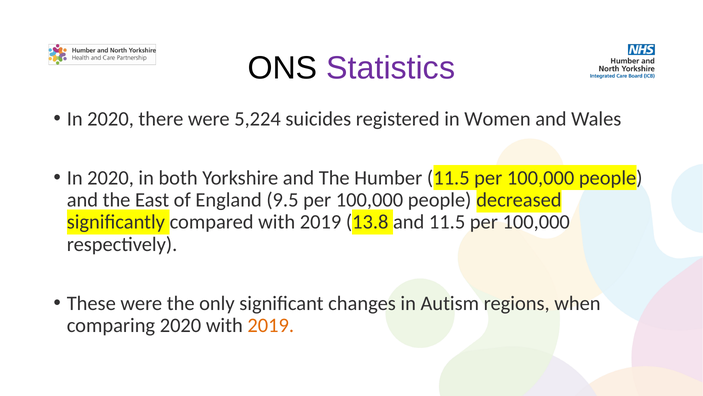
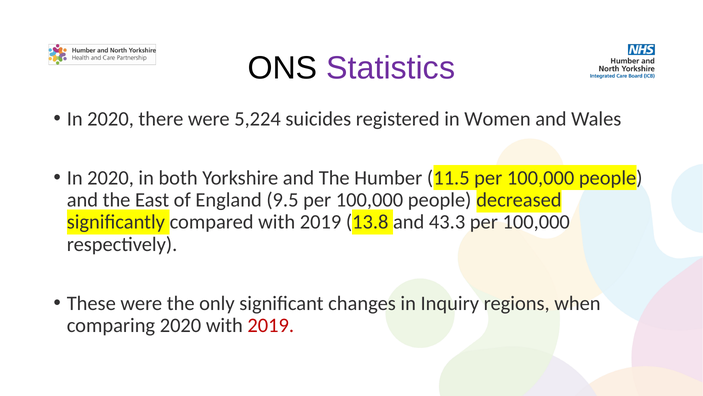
and 11.5: 11.5 -> 43.3 (447, 222)
Autism: Autism -> Inquiry (450, 303)
2019 colour: orange -> red (271, 325)
